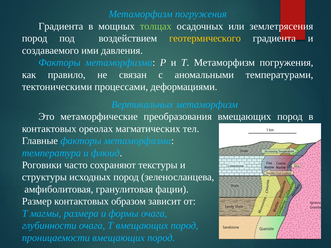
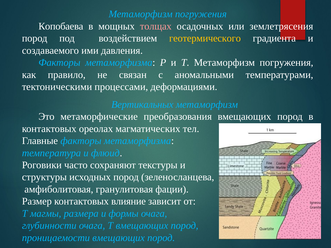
Градиента: Градиента -> Копобаева (61, 26)
толщах colour: light green -> pink (156, 26)
образом: образом -> влияние (129, 202)
